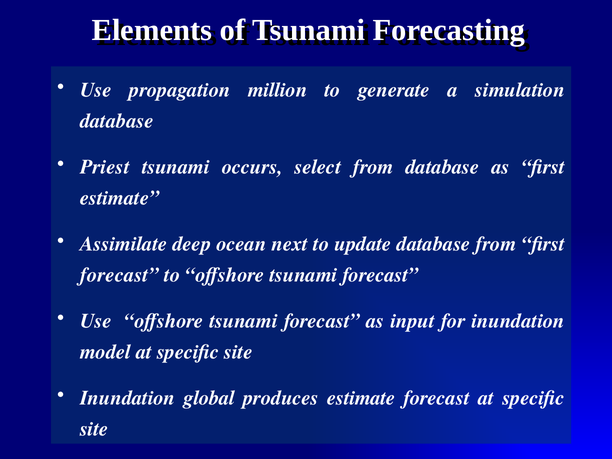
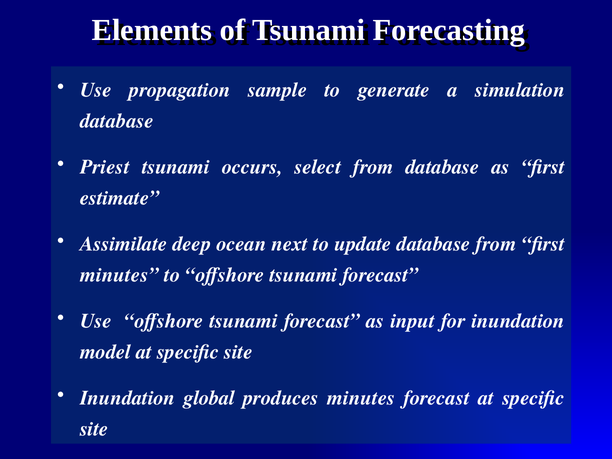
million: million -> sample (278, 90)
forecast: forecast -> minutes (120, 275)
produces estimate: estimate -> minutes (361, 398)
